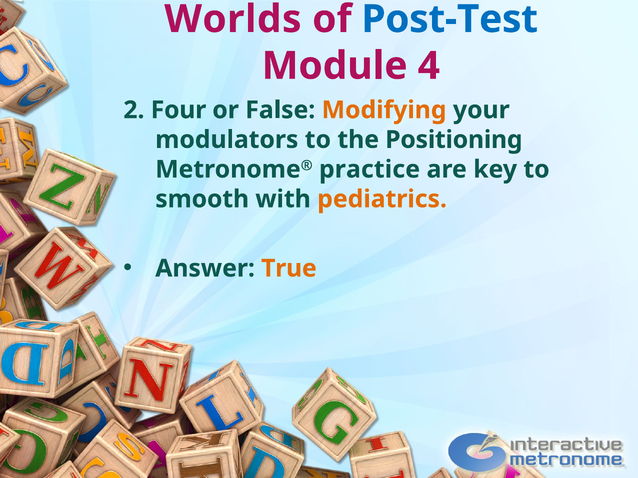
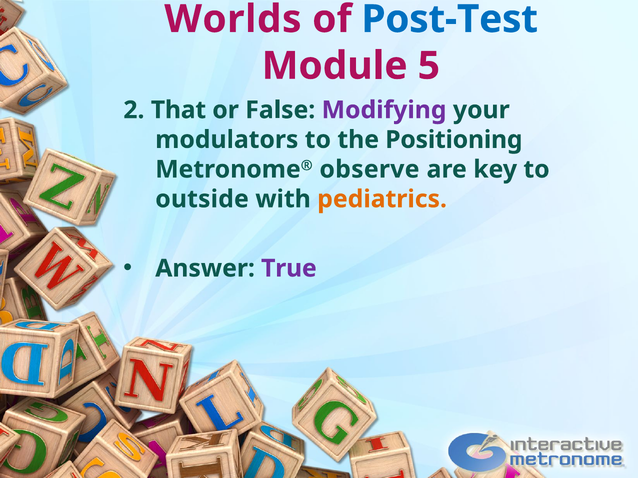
4: 4 -> 5 (429, 66)
Four: Four -> That (178, 110)
Modifying colour: orange -> purple (384, 110)
practice: practice -> observe (369, 170)
smooth: smooth -> outside (202, 199)
True colour: orange -> purple (289, 269)
